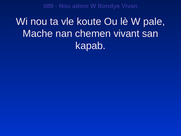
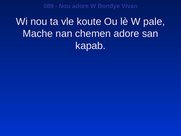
chemen vivant: vivant -> adore (126, 34)
